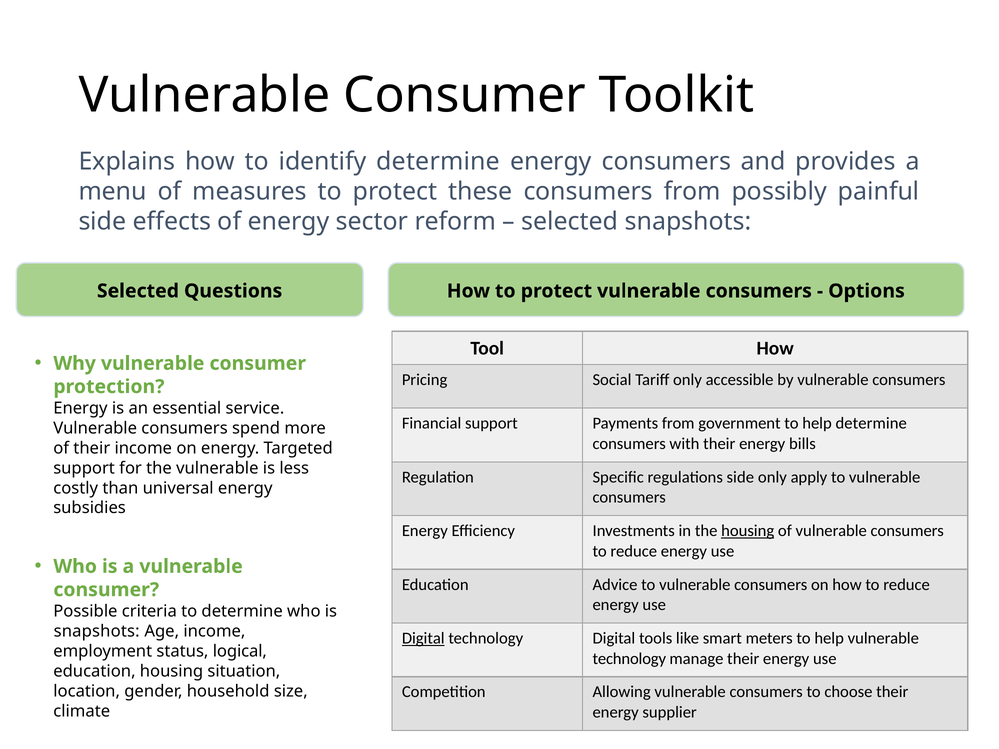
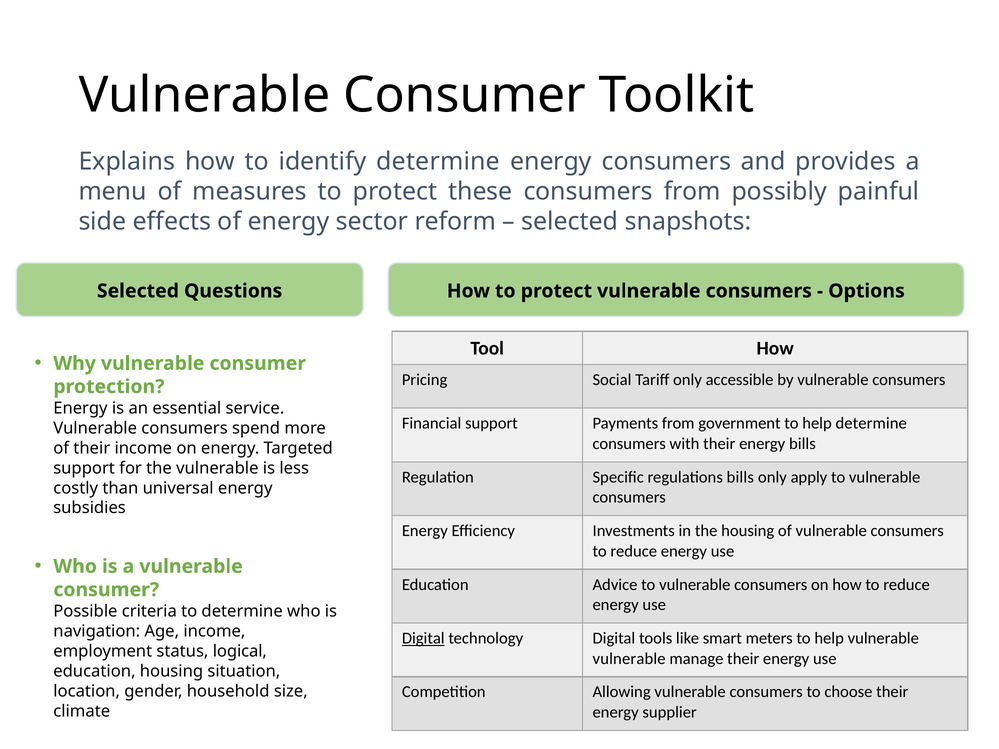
regulations side: side -> bills (740, 477)
housing underline: present -> none (748, 531)
snapshots: snapshots -> navigation (97, 631)
technology: technology -> vulnerable (629, 659)
